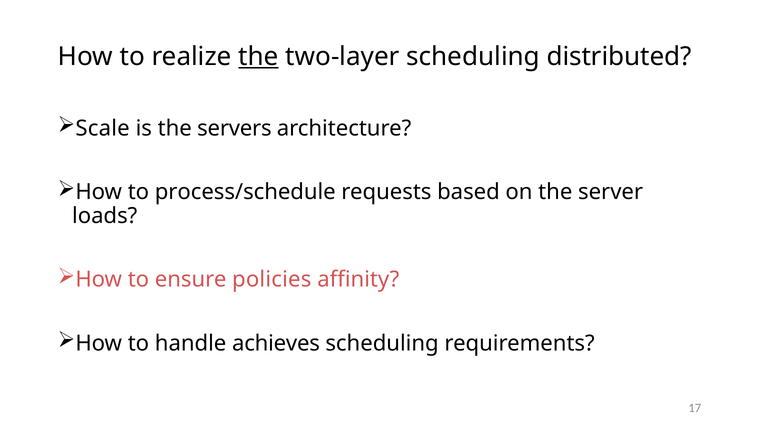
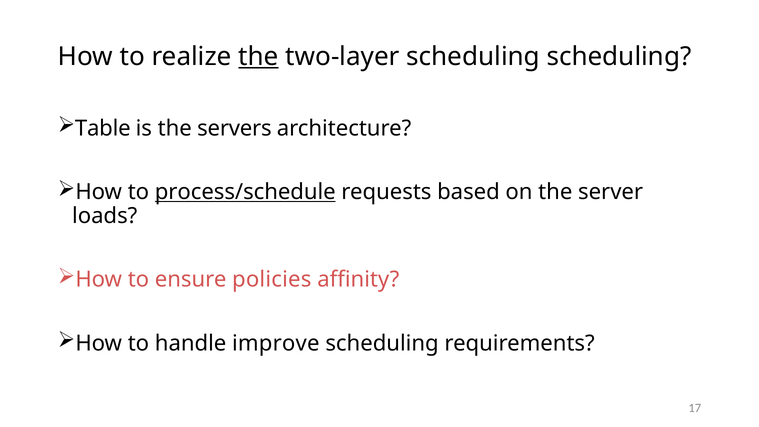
scheduling distributed: distributed -> scheduling (619, 57)
Scale: Scale -> Table (103, 128)
process/schedule underline: none -> present (245, 192)
achieves: achieves -> improve (276, 343)
